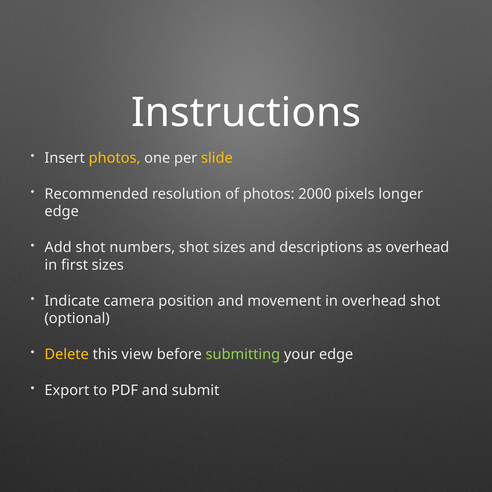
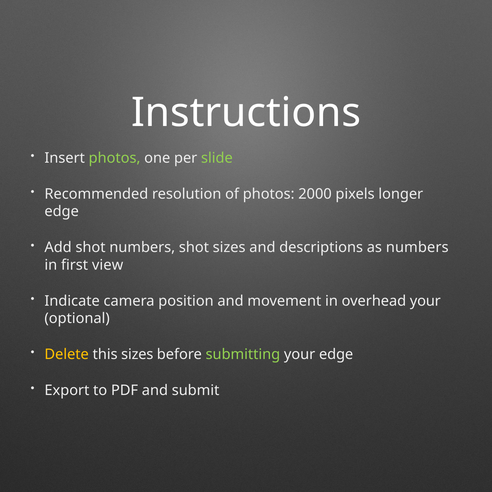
photos colour: yellow -> light green (115, 158)
slide colour: yellow -> light green (217, 158)
as overhead: overhead -> numbers (417, 247)
first sizes: sizes -> view (108, 265)
overhead shot: shot -> your (425, 301)
this view: view -> sizes (137, 354)
